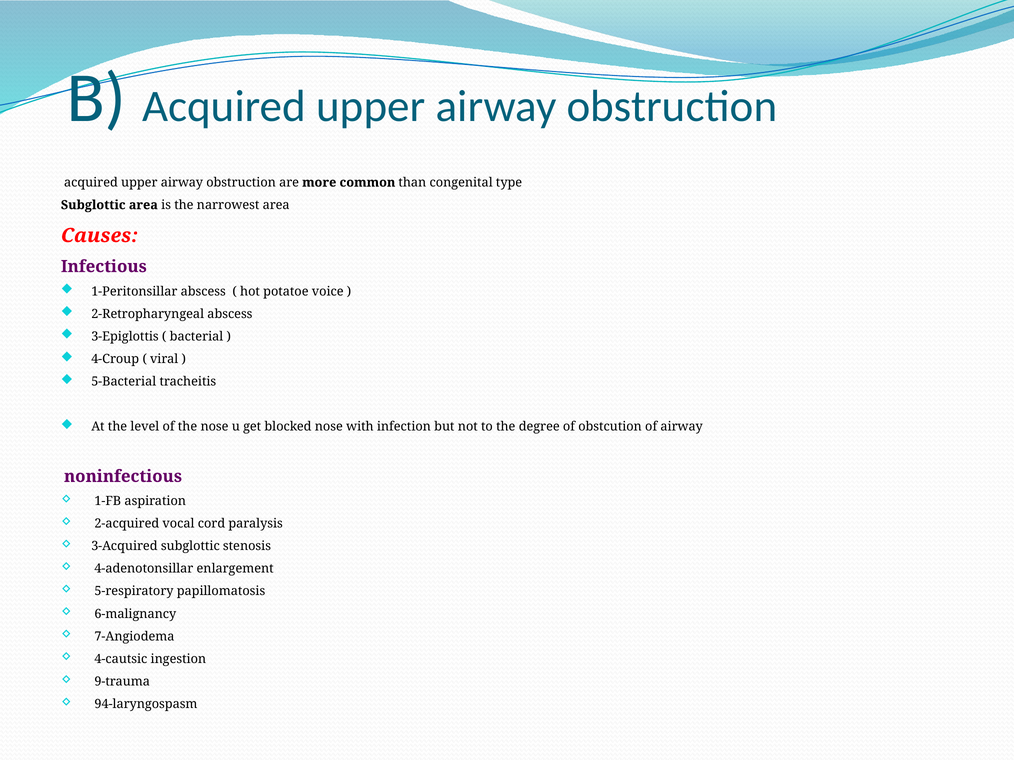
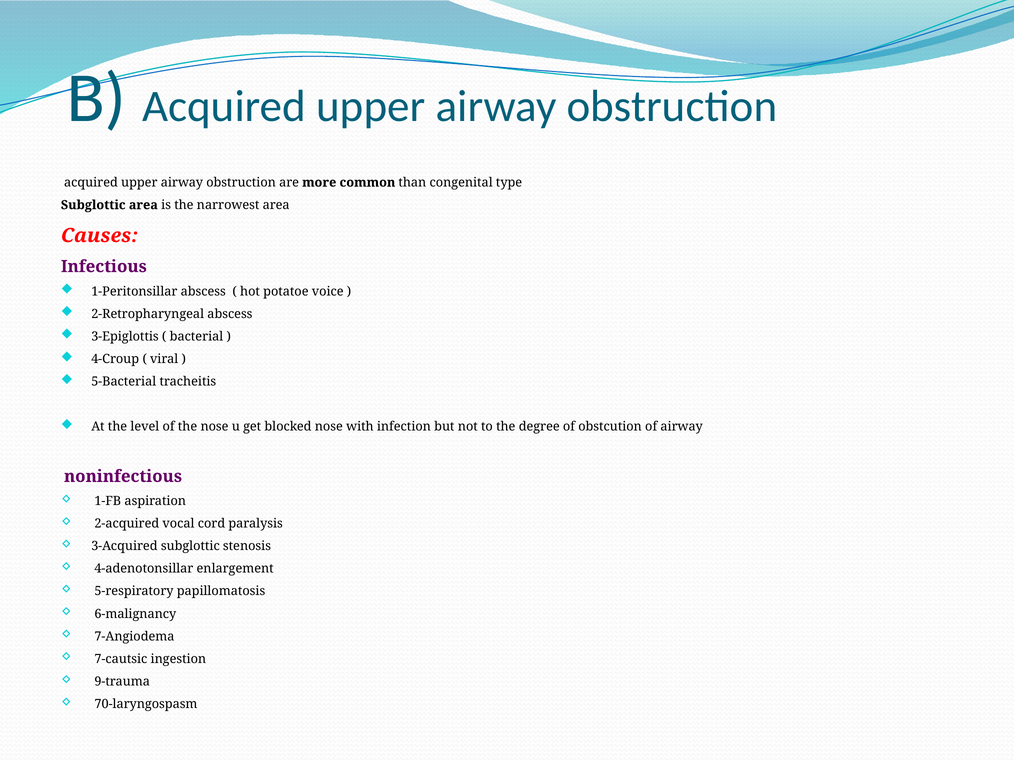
4-cautsic: 4-cautsic -> 7-cautsic (121, 659)
94-laryngospasm: 94-laryngospasm -> 70-laryngospasm (146, 704)
